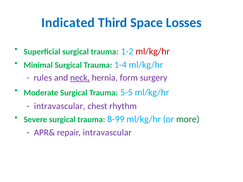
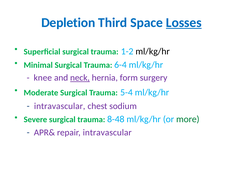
Indicated: Indicated -> Depletion (68, 23)
Losses underline: none -> present (184, 23)
ml/kg/hr colour: red -> black (153, 51)
1-4: 1-4 -> 6-4 (120, 65)
rules: rules -> knee (43, 78)
5-5: 5-5 -> 5-4 (126, 93)
rhythm: rhythm -> sodium (123, 106)
8-99: 8-99 -> 8-48 (116, 119)
